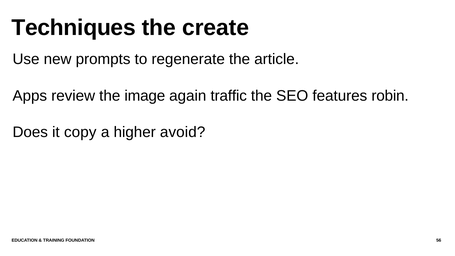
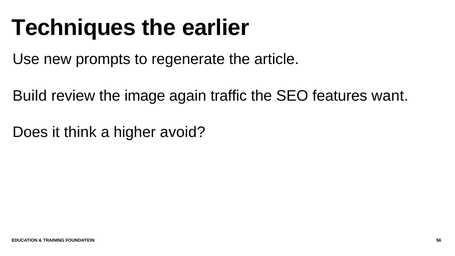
create: create -> earlier (216, 28)
Apps: Apps -> Build (30, 96)
robin: robin -> want (390, 96)
copy: copy -> think (80, 132)
